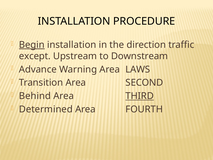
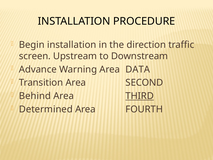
Begin underline: present -> none (32, 45)
except: except -> screen (35, 56)
LAWS: LAWS -> DATA (138, 69)
